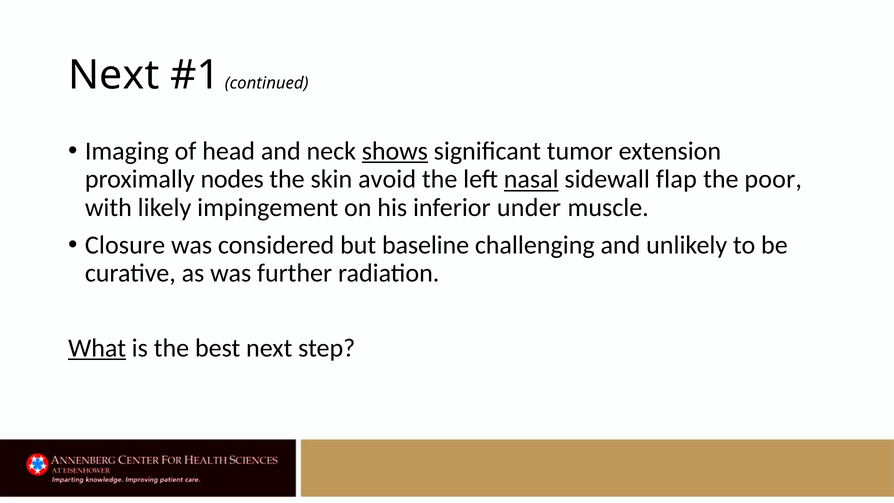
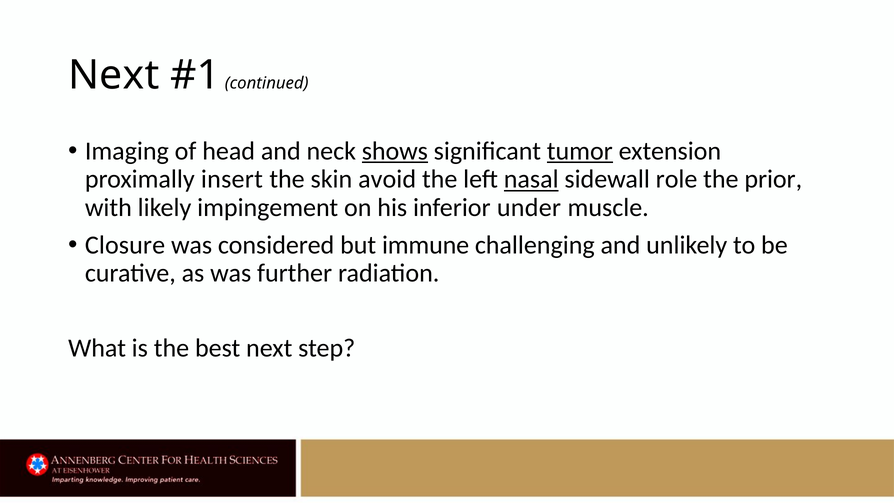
tumor underline: none -> present (580, 151)
nodes: nodes -> insert (232, 179)
flap: flap -> role (677, 179)
poor: poor -> prior (773, 179)
baseline: baseline -> immune (426, 245)
What underline: present -> none (97, 348)
